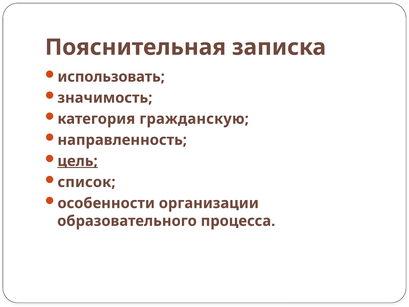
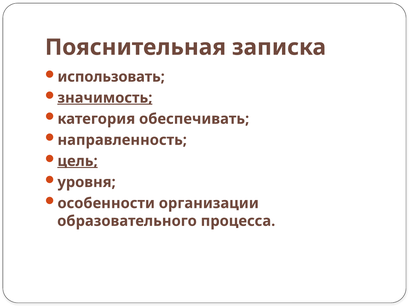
значимость underline: none -> present (105, 98)
гражданскую: гражданскую -> обеспечивать (194, 119)
список: список -> уровня (87, 182)
